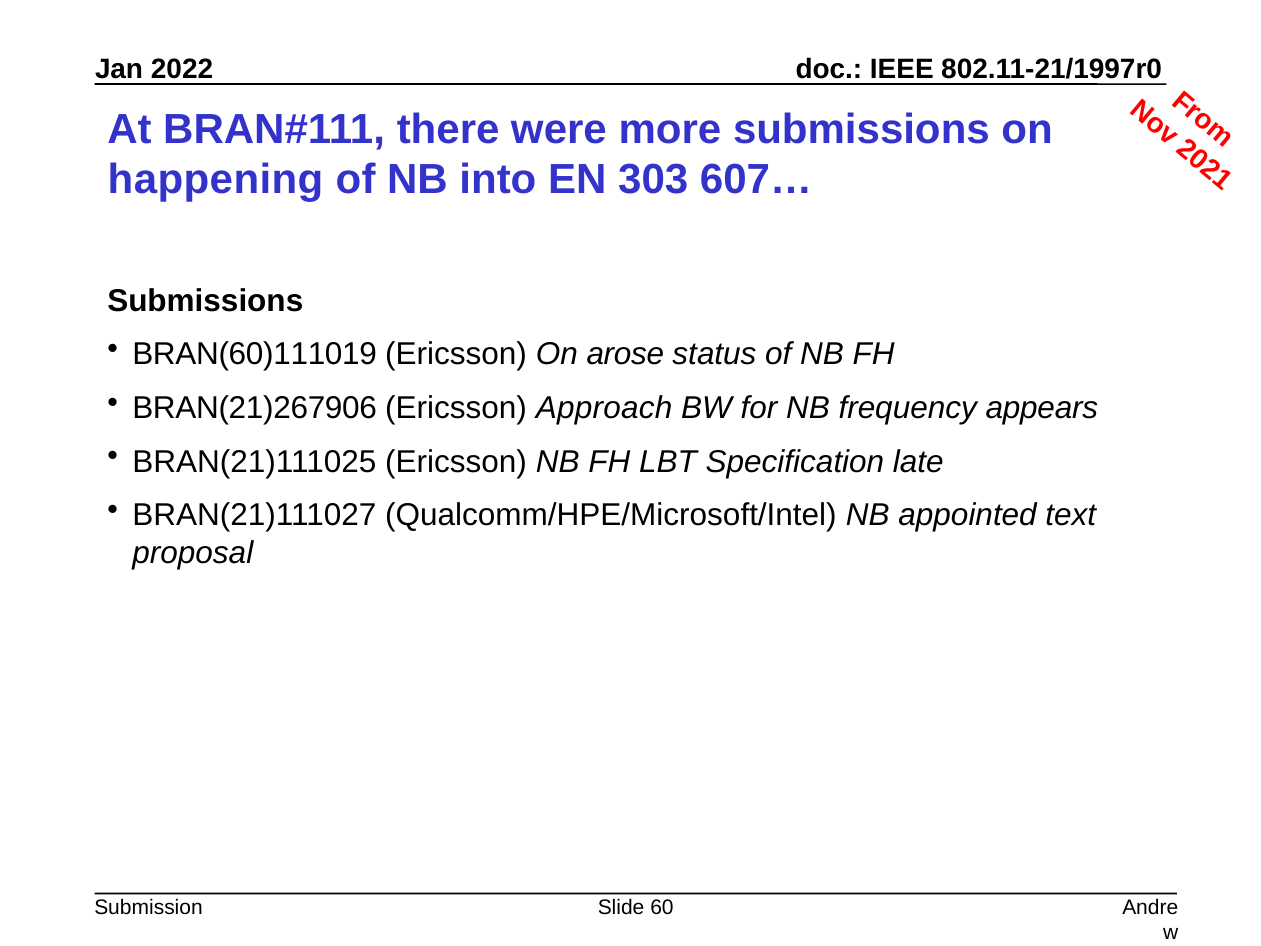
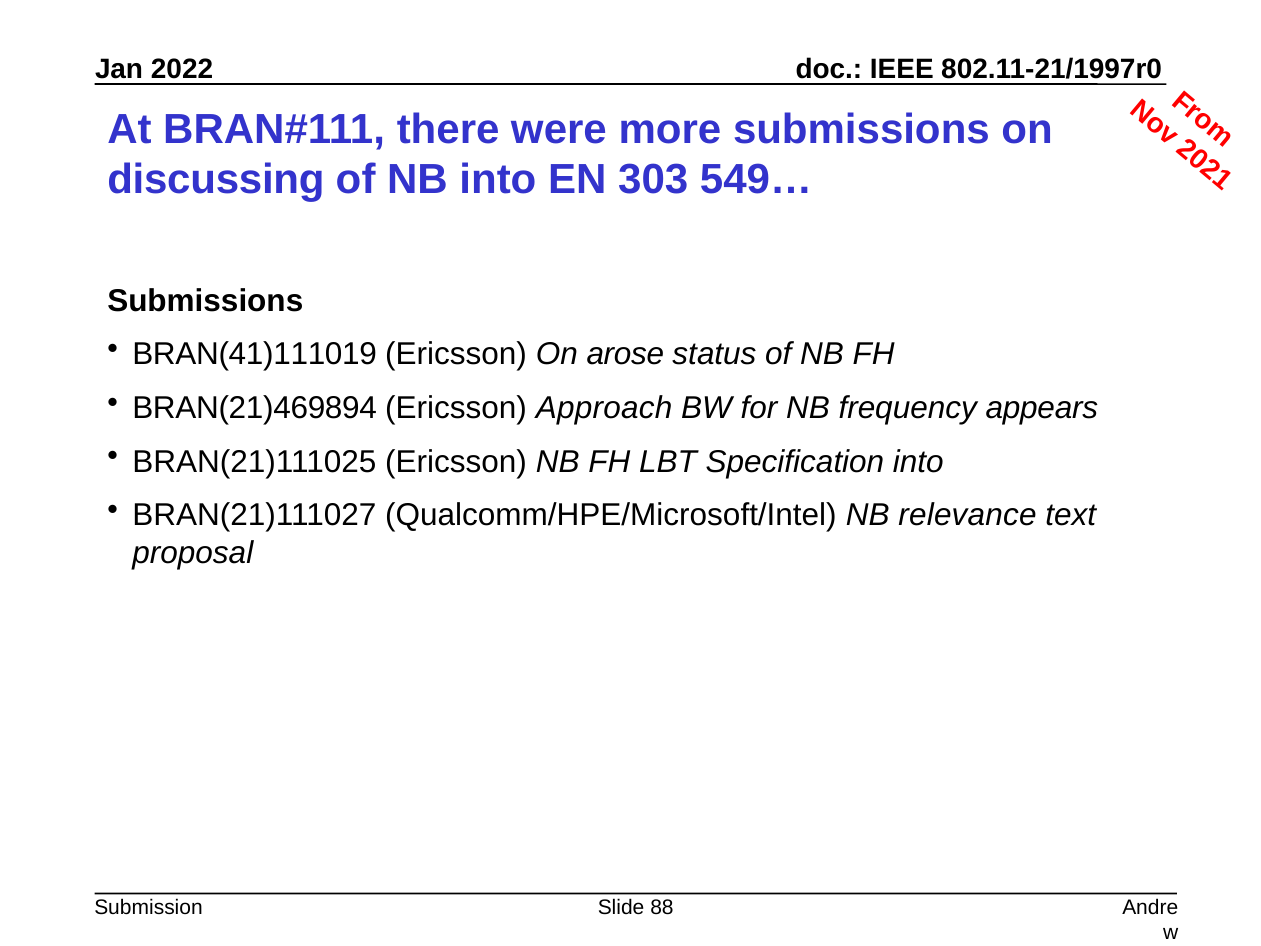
happening: happening -> discussing (216, 180)
607…: 607… -> 549… (756, 180)
BRAN(60)111019: BRAN(60)111019 -> BRAN(41)111019 (255, 354)
BRAN(21)267906: BRAN(21)267906 -> BRAN(21)469894 (255, 408)
Specification late: late -> into (918, 462)
appointed: appointed -> relevance (968, 515)
60: 60 -> 88 (662, 907)
